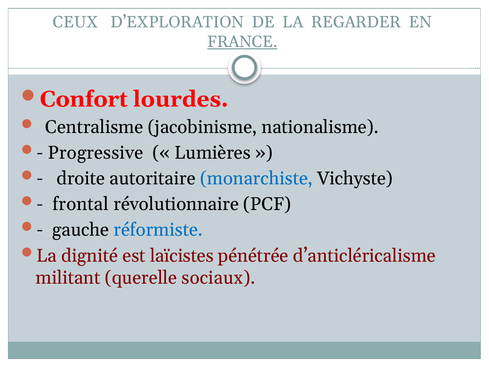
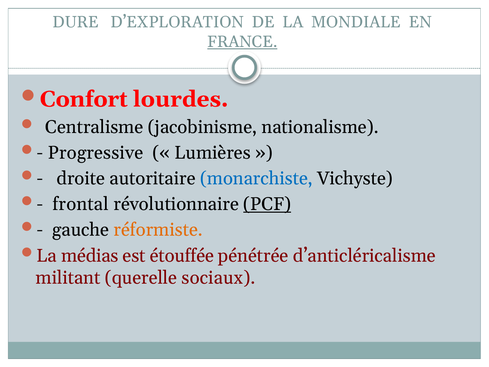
CEUX: CEUX -> DURE (76, 22)
REGARDER: REGARDER -> MONDIALE (356, 22)
PCF underline: none -> present (267, 204)
réformiste colour: blue -> orange (158, 230)
dignité: dignité -> médias (90, 255)
laïcistes: laïcistes -> étouffée (182, 255)
